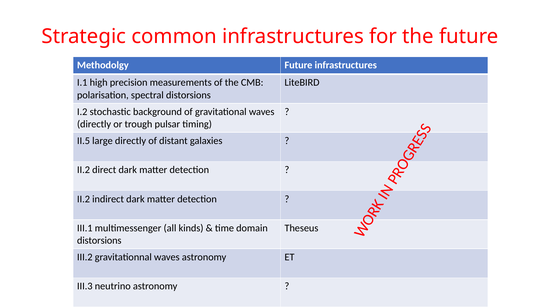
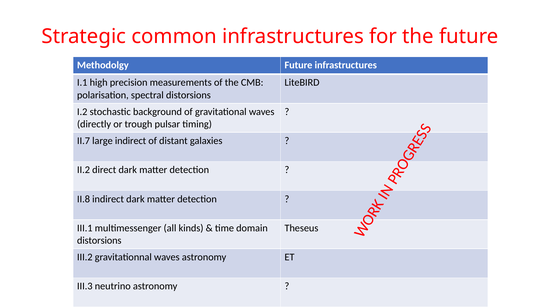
II.5: II.5 -> II.7 (84, 141)
large directly: directly -> indirect (131, 141)
II.2: II.2 -> II.8 (84, 199)
